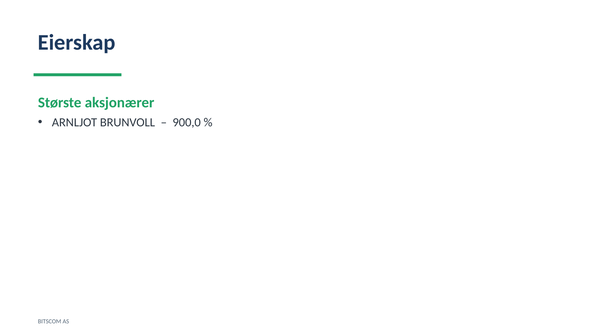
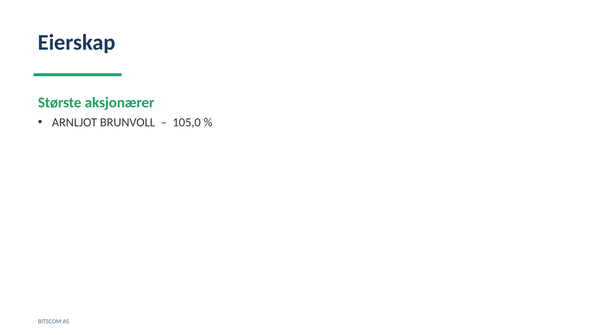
900,0: 900,0 -> 105,0 (187, 123)
